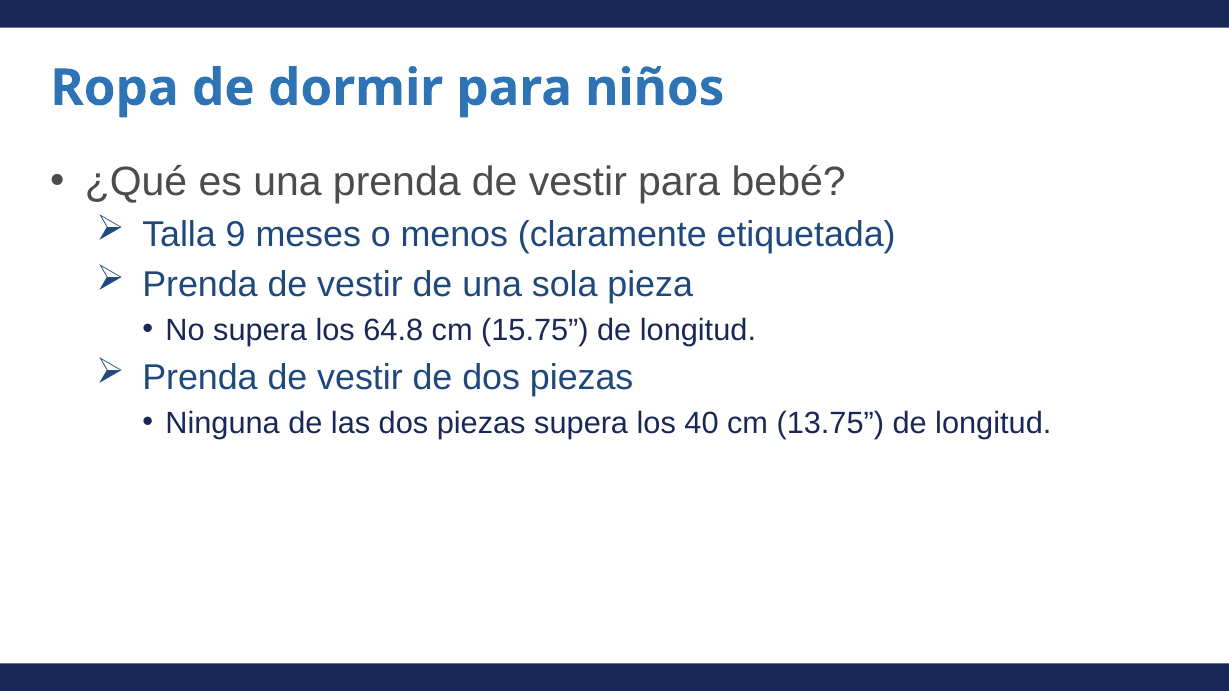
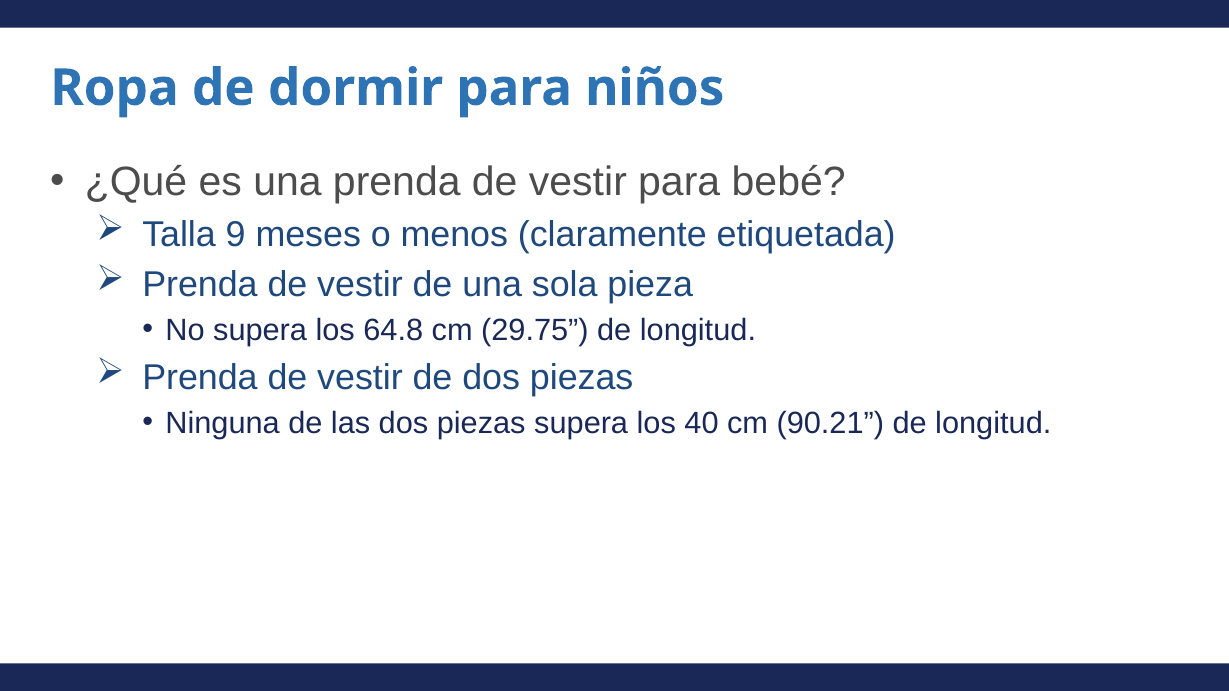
15.75: 15.75 -> 29.75 (535, 330)
13.75: 13.75 -> 90.21 (830, 424)
